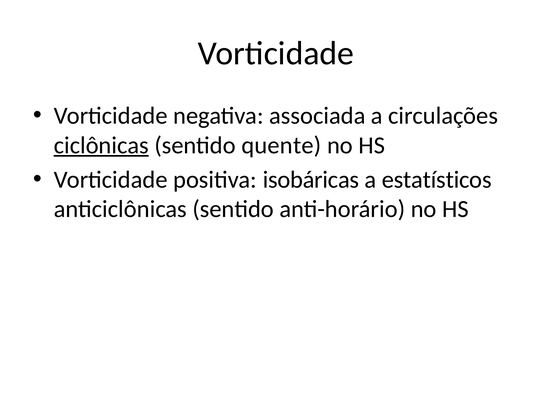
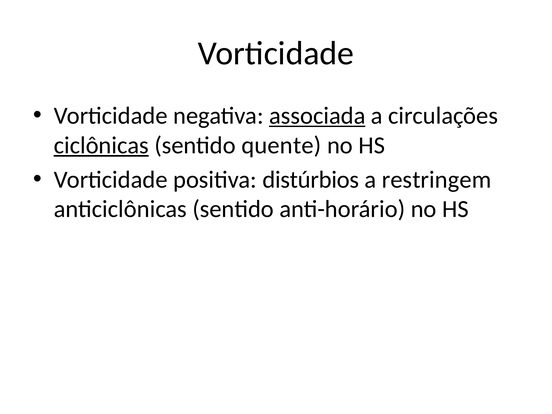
associada underline: none -> present (317, 116)
isobáricas: isobáricas -> distúrbios (311, 180)
estatísticos: estatísticos -> restringem (437, 180)
